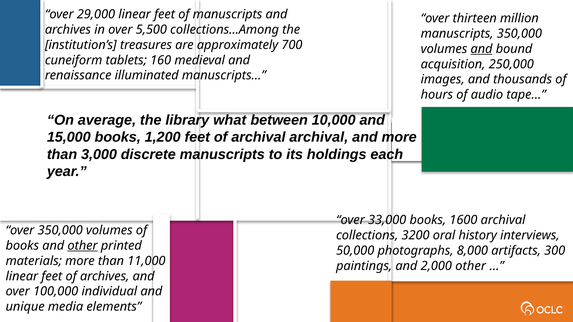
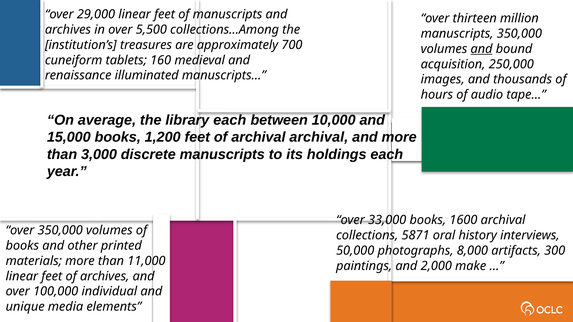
library what: what -> each (230, 120)
3200: 3200 -> 5871 (416, 236)
other underline: present -> none (83, 246)
2,000 other: other -> make (471, 266)
